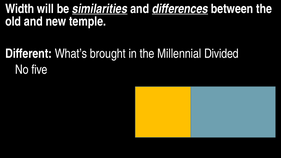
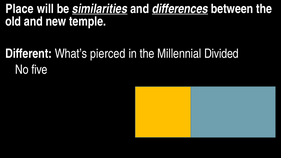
Width: Width -> Place (20, 9)
brought: brought -> pierced (108, 54)
